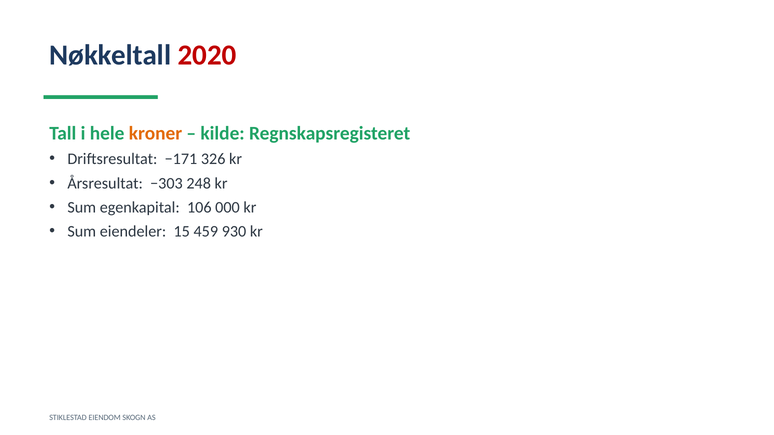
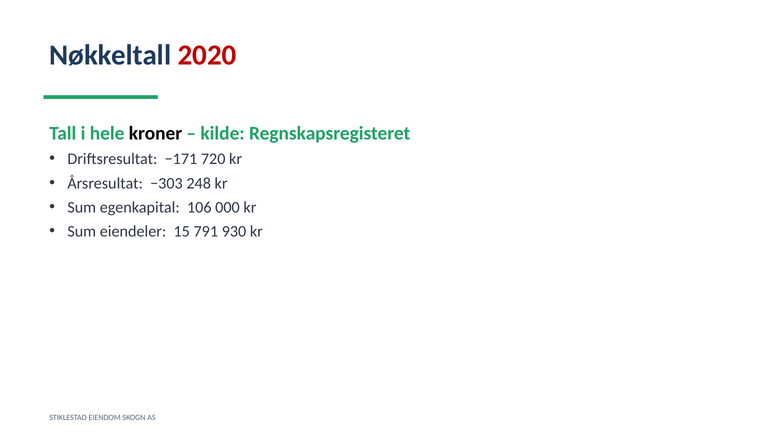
kroner colour: orange -> black (155, 133)
326: 326 -> 720 (213, 159)
459: 459 -> 791 (206, 232)
